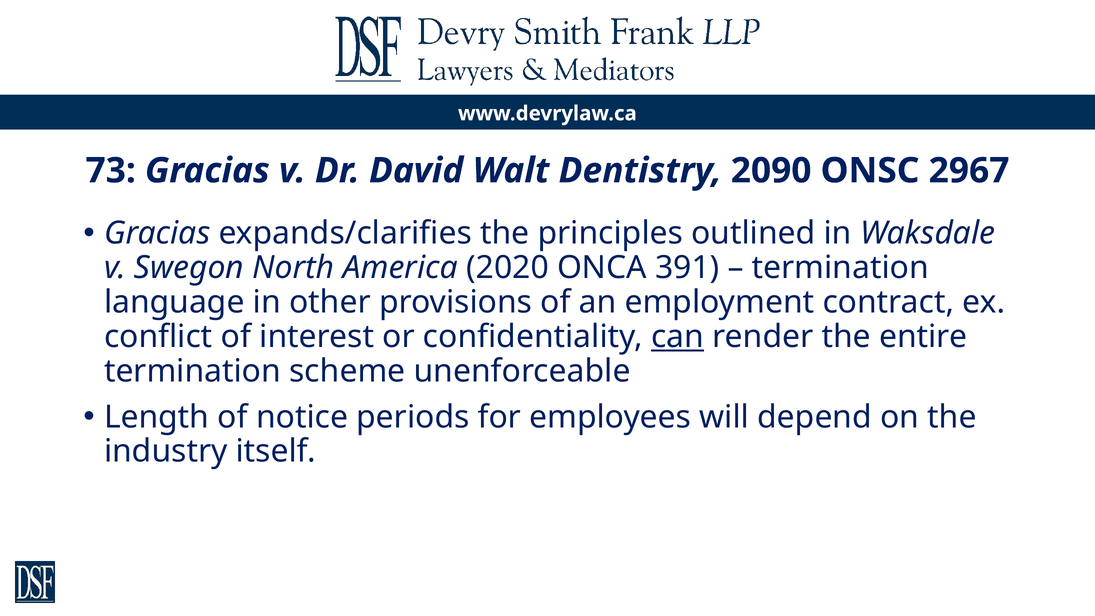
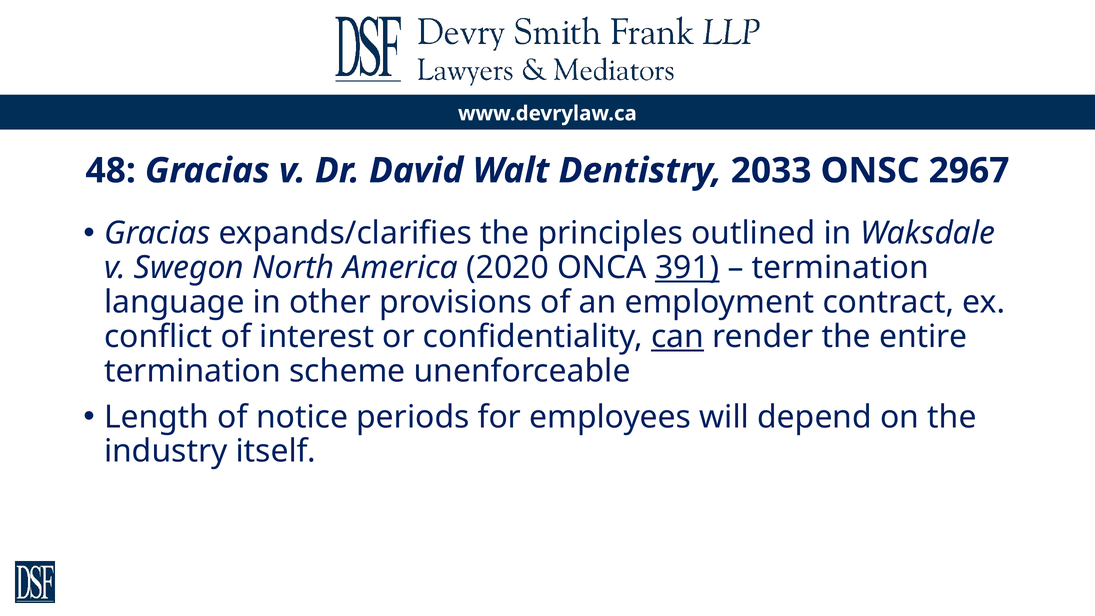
73: 73 -> 48 (111, 171)
2090: 2090 -> 2033 (771, 171)
391 underline: none -> present (687, 268)
